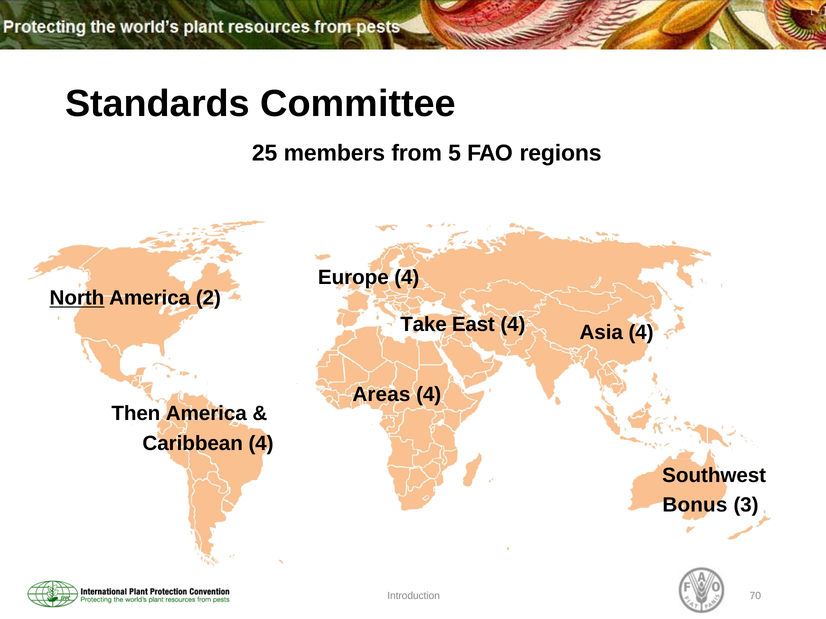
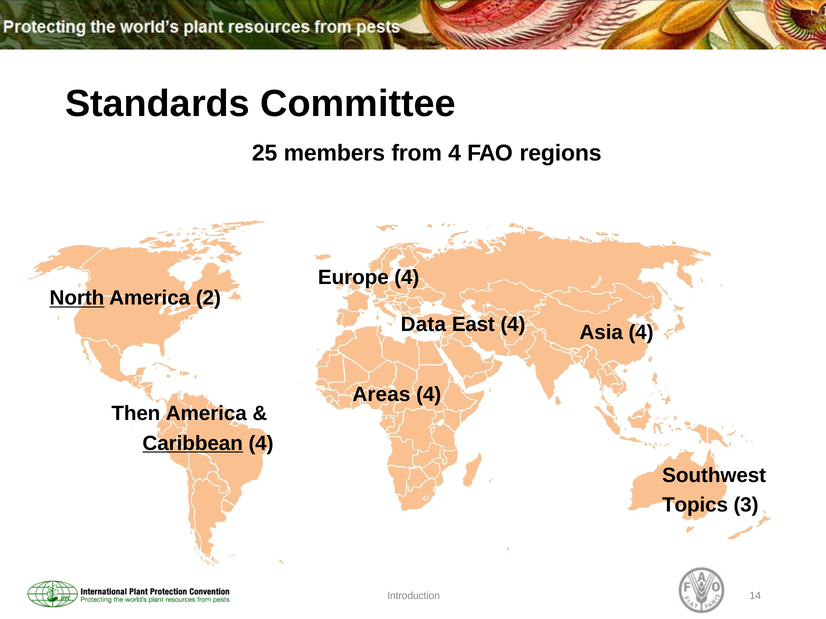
from 5: 5 -> 4 (455, 153)
Take: Take -> Data (423, 325)
Caribbean underline: none -> present (193, 444)
Bonus: Bonus -> Topics (695, 505)
70: 70 -> 14 (755, 596)
